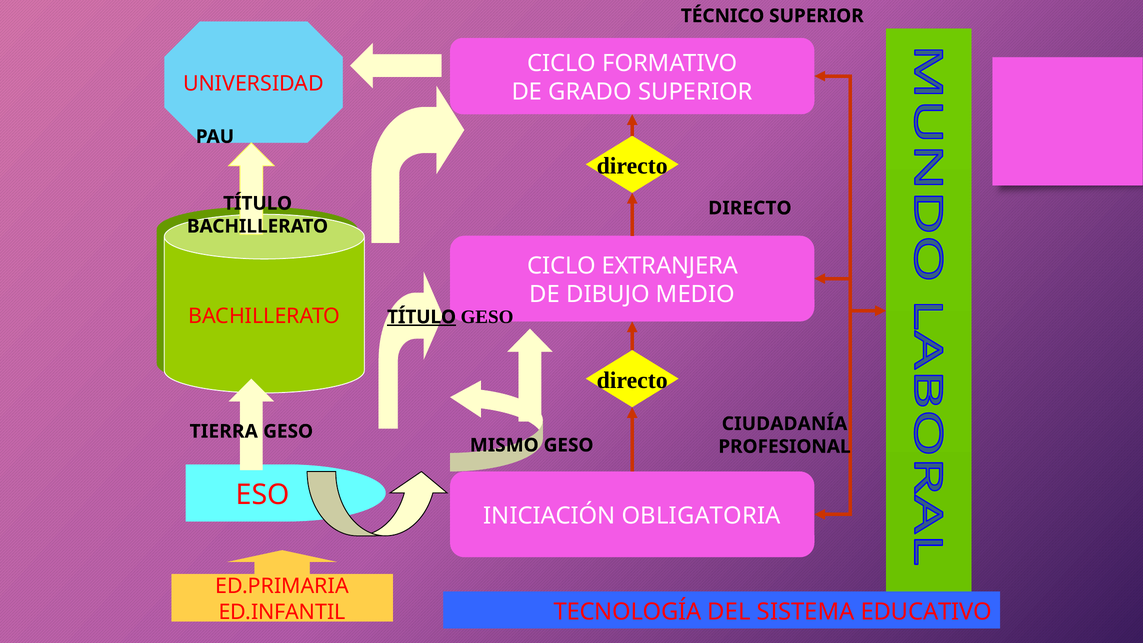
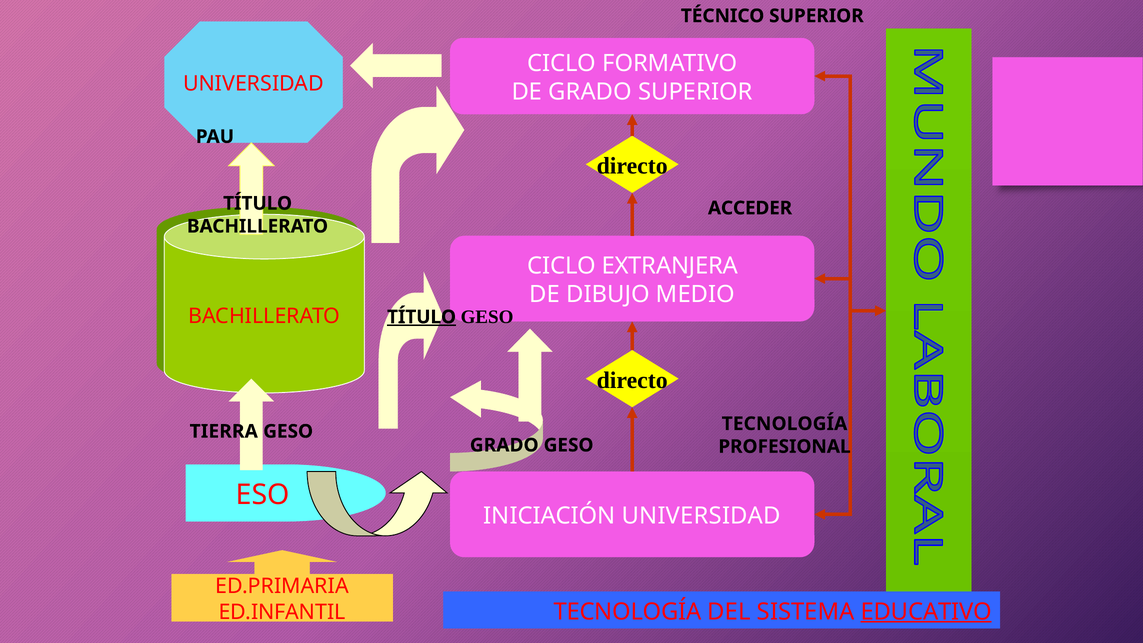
DIRECTO: DIRECTO -> ACCEDER (750, 208)
CIUDADANÍA: CIUDADANÍA -> TECNOLOGÍA (784, 424)
MISMO: MISMO -> GRADO (504, 445)
INICIACIÓN OBLIGATORIA: OBLIGATORIA -> UNIVERSIDAD (701, 516)
EDUCATIVO underline: none -> present (926, 612)
